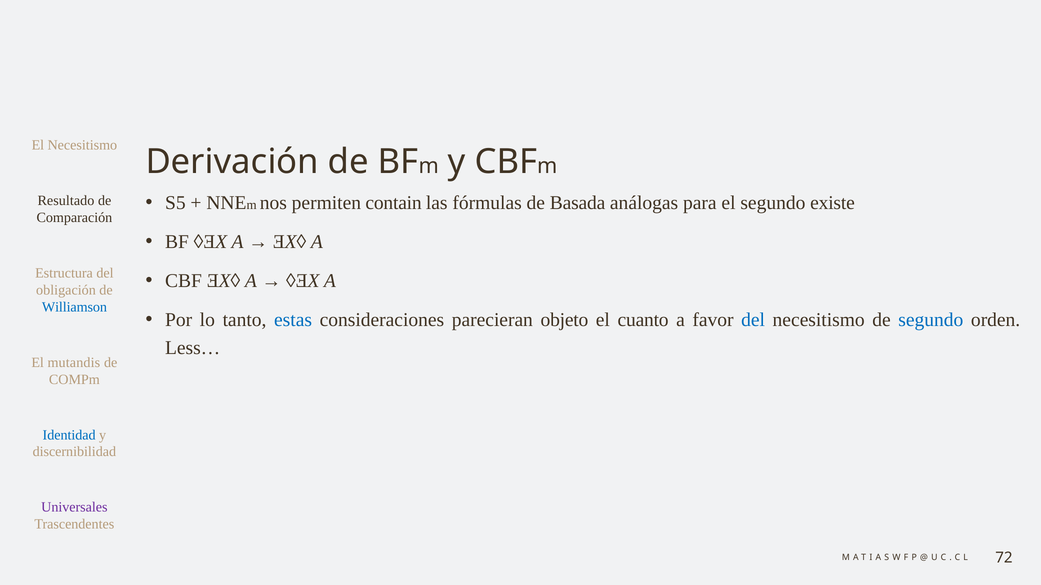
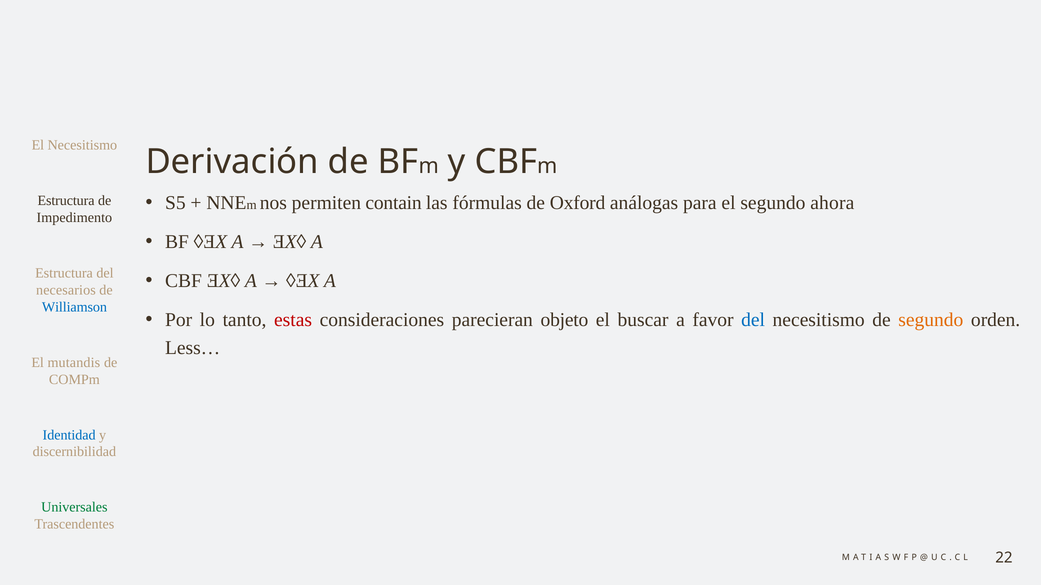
Basada: Basada -> Oxford (578, 203)
existe: existe -> ahora (832, 203)
Resultado: Resultado -> Estructura (66, 201)
Comparación: Comparación -> Impedimento (74, 218)
obligación: obligación -> necesarios (66, 290)
estas colour: blue -> red (293, 320)
cuanto: cuanto -> buscar (643, 320)
segundo colour: blue -> orange (931, 320)
Universales colour: purple -> green (74, 508)
72: 72 -> 22 (1004, 558)
